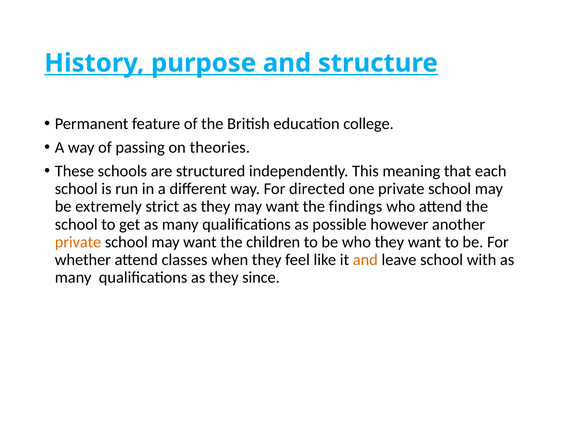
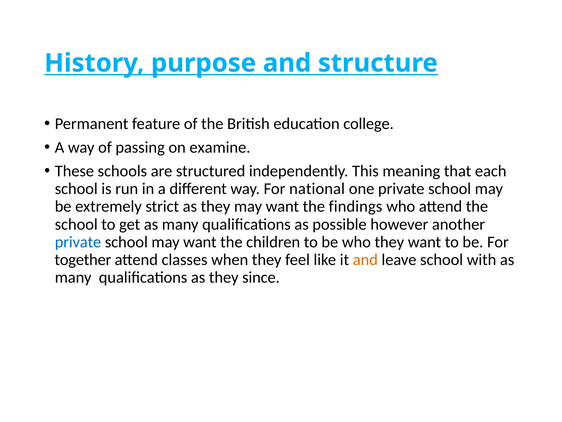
theories: theories -> examine (220, 147)
directed: directed -> national (317, 189)
private colour: orange -> blue (78, 242)
whether: whether -> together (83, 259)
